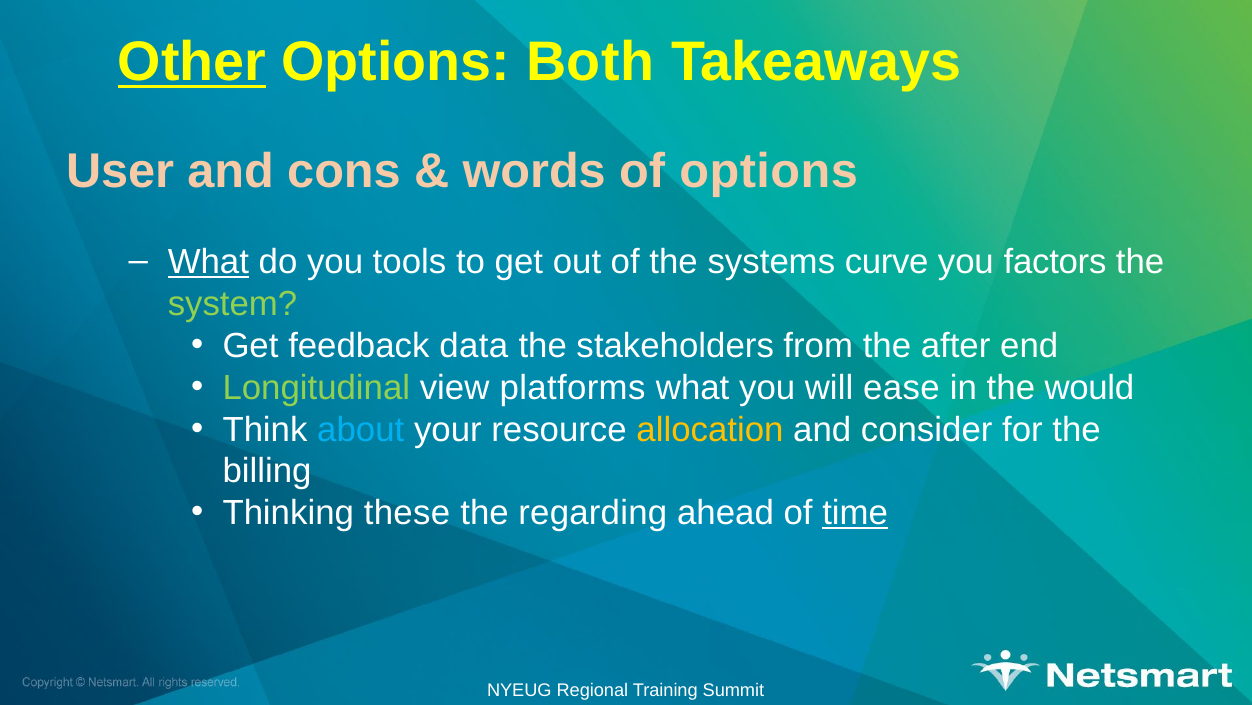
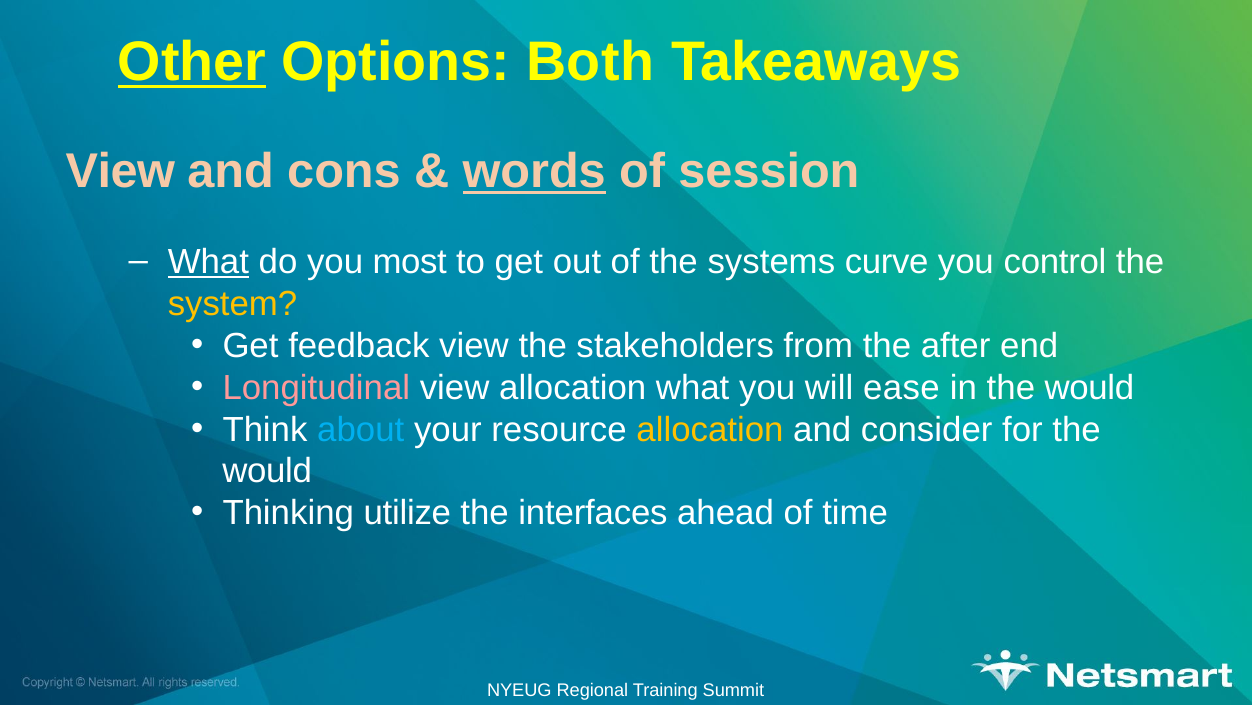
User: User -> View (120, 171)
words underline: none -> present (534, 171)
of options: options -> session (769, 171)
tools: tools -> most (410, 262)
factors: factors -> control (1055, 262)
system colour: light green -> yellow (233, 304)
feedback data: data -> view (474, 346)
Longitudinal colour: light green -> pink (316, 387)
view platforms: platforms -> allocation (573, 387)
billing: billing -> would (267, 471)
these: these -> utilize (407, 513)
regarding: regarding -> interfaces (593, 513)
time underline: present -> none (855, 513)
